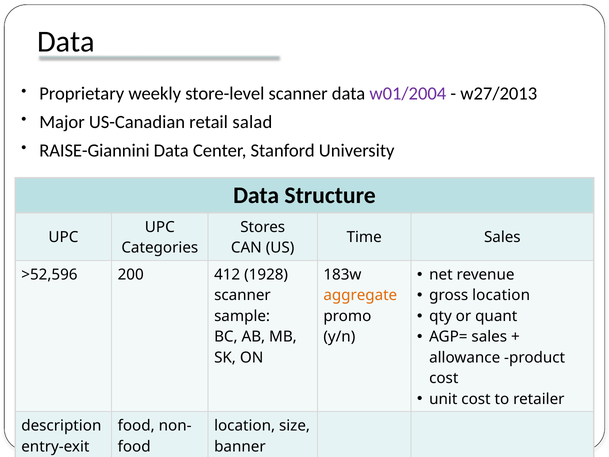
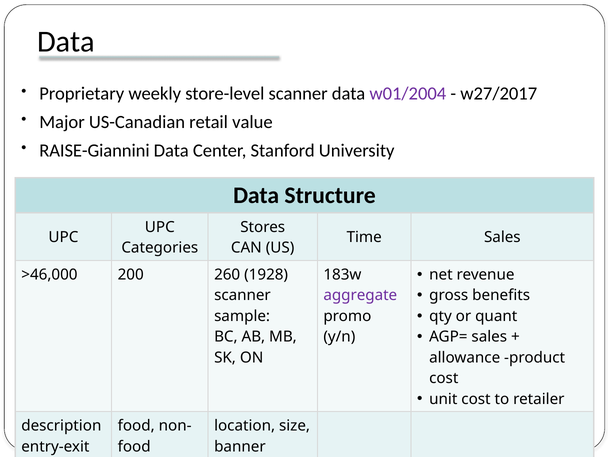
w27/2013: w27/2013 -> w27/2017 (499, 94)
salad: salad -> value (252, 122)
>52,596: >52,596 -> >46,000 (49, 274)
412: 412 -> 260 (227, 274)
gross location: location -> benefits (501, 295)
aggregate colour: orange -> purple (360, 295)
